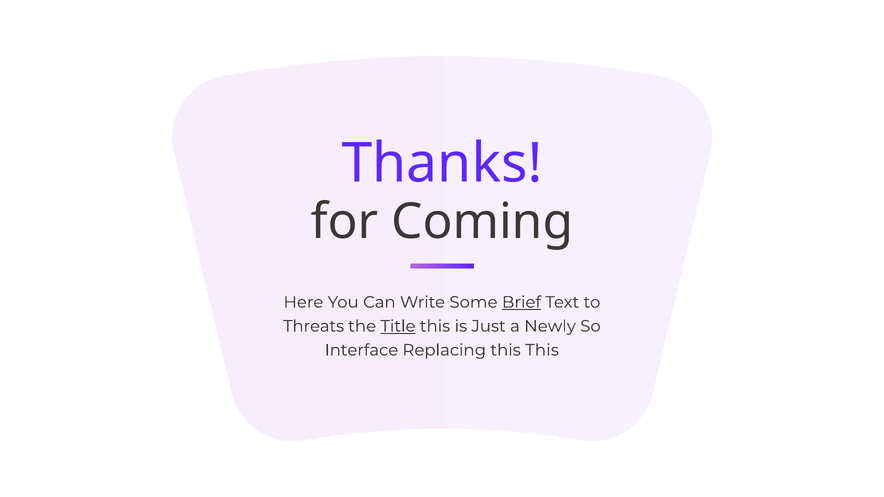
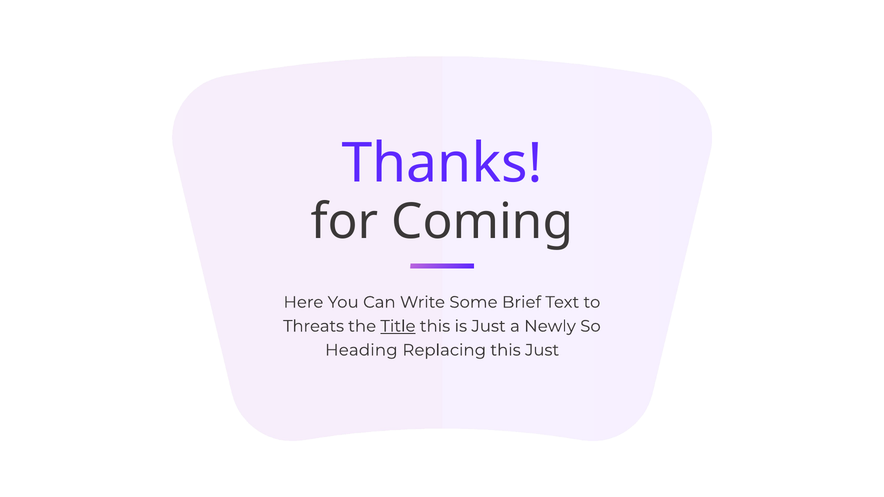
Brief underline: present -> none (521, 302)
Interface: Interface -> Heading (361, 350)
this This: This -> Just (542, 350)
